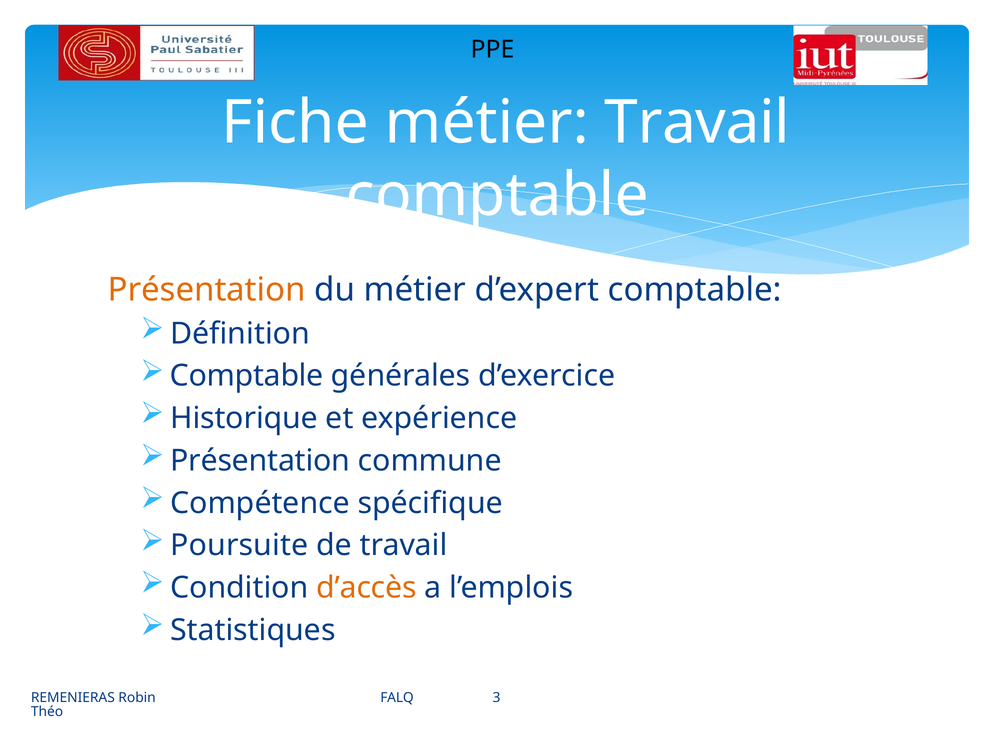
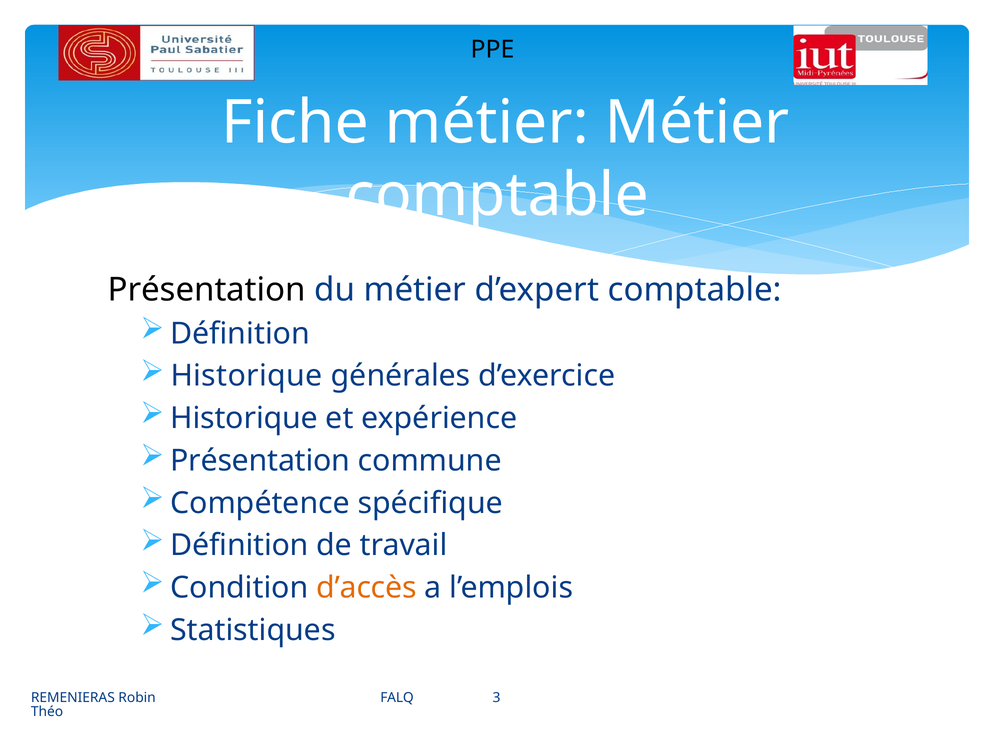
métier Travail: Travail -> Métier (697, 123)
Présentation colour: orange -> black (207, 290)
Comptable: Comptable -> Historique (246, 376)
Poursuite: Poursuite -> Définition (239, 546)
